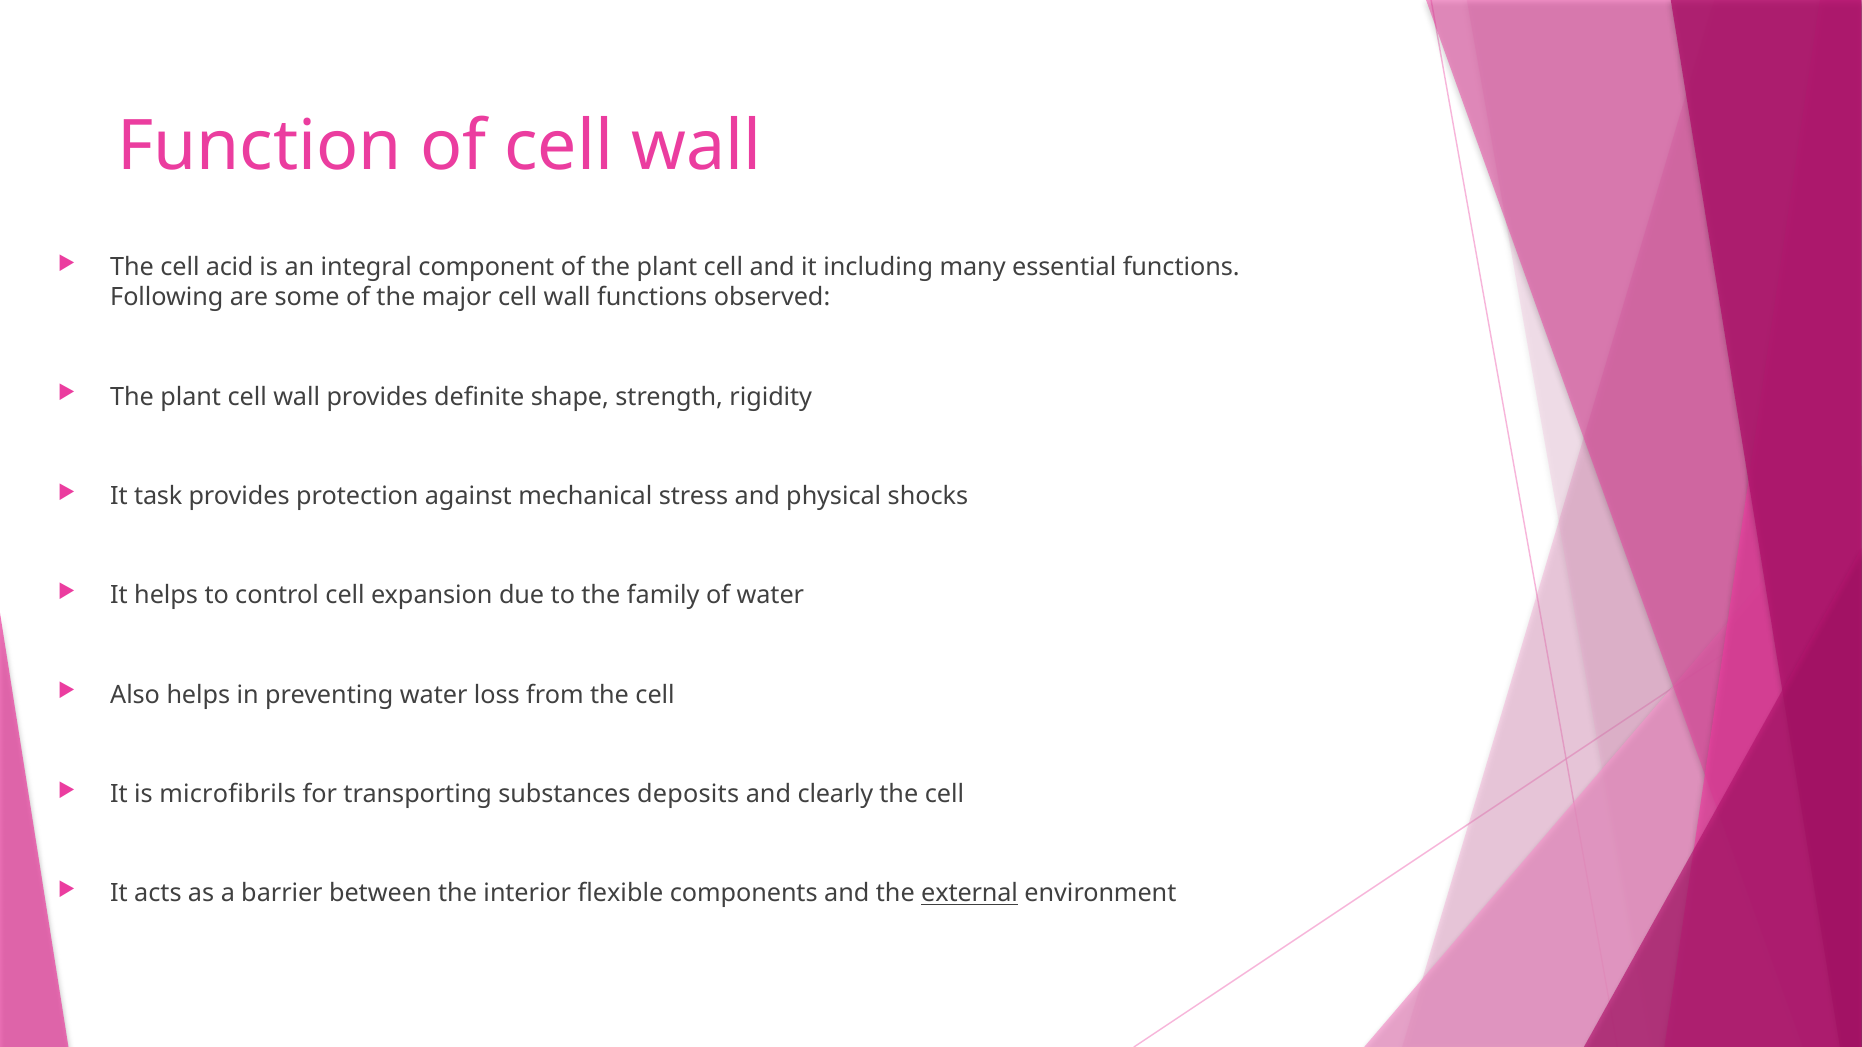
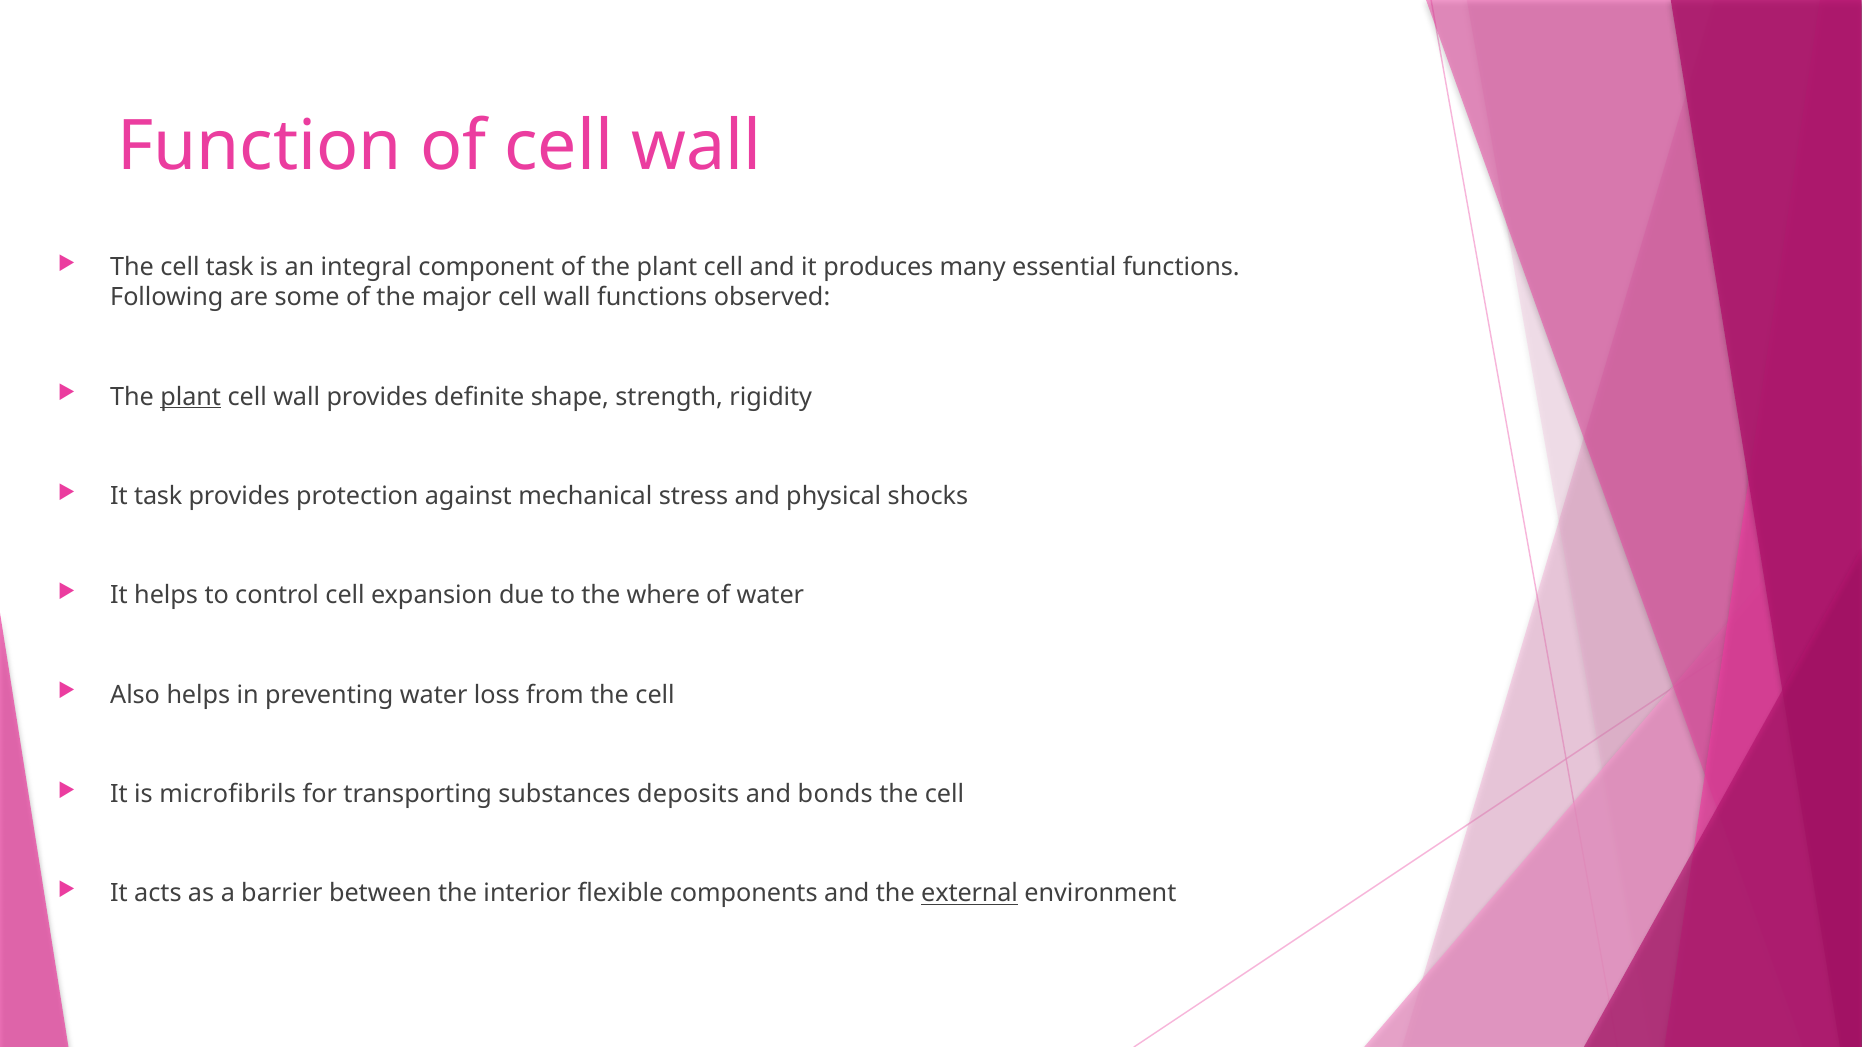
cell acid: acid -> task (230, 267)
including: including -> produces (878, 267)
plant underline: none -> present (191, 397)
family: family -> where (663, 596)
clearly: clearly -> bonds (835, 794)
